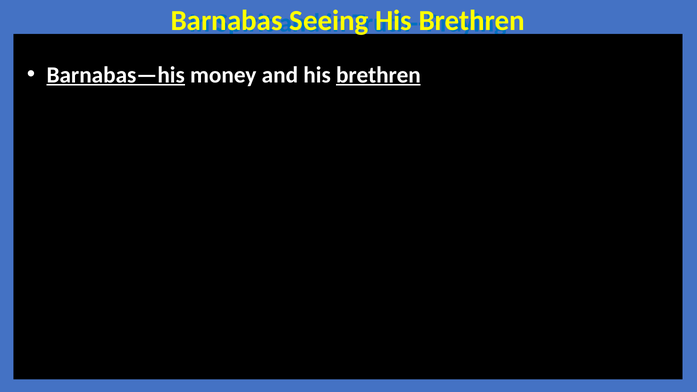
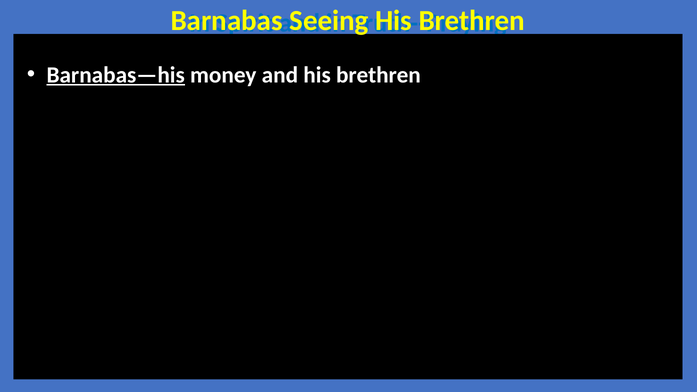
brethren underline: present -> none (378, 75)
